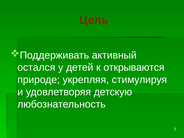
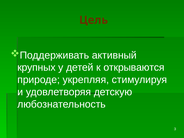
остался: остался -> крупных (36, 67)
